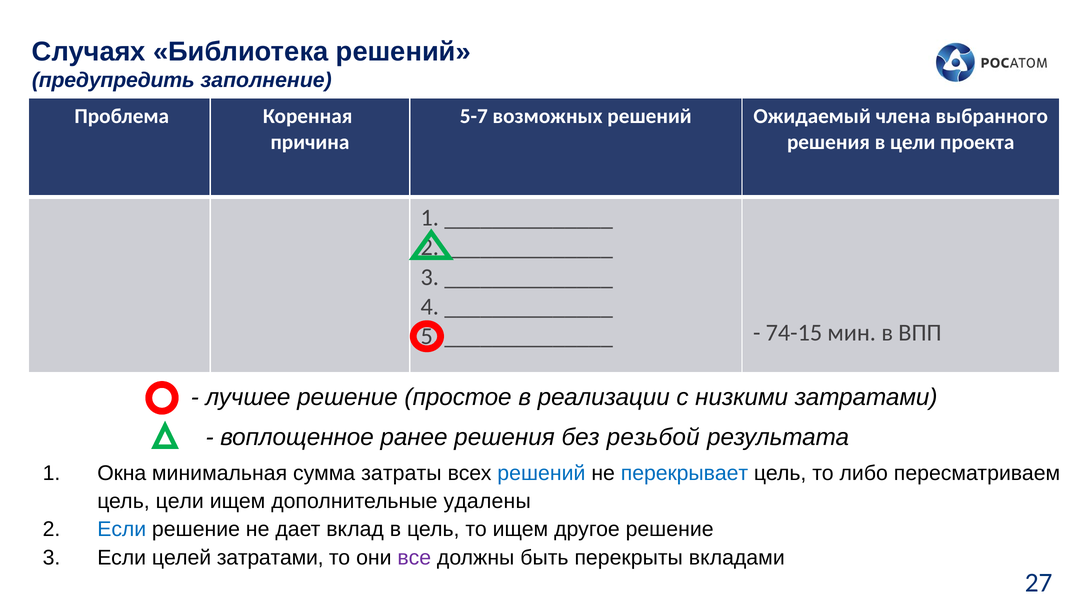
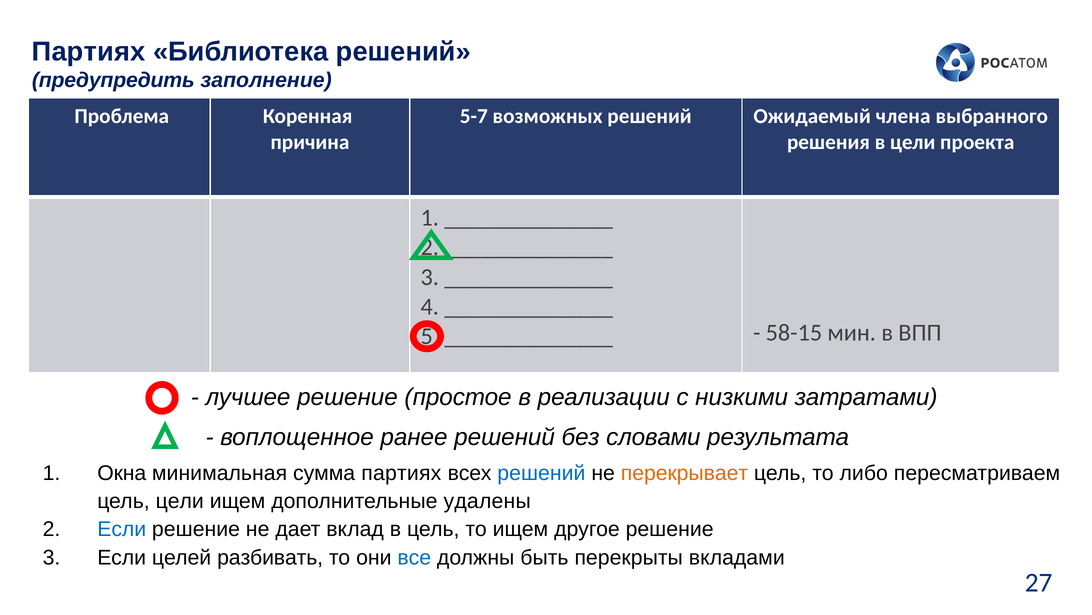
Случаях: Случаях -> Партиях (89, 52)
74-15: 74-15 -> 58-15 (794, 332)
ранее решения: решения -> решений (505, 437)
резьбой: резьбой -> словами (653, 437)
сумма затраты: затраты -> партиях (401, 473)
перекрывает colour: blue -> orange (684, 473)
целей затратами: затратами -> разбивать (270, 557)
все colour: purple -> blue (414, 557)
